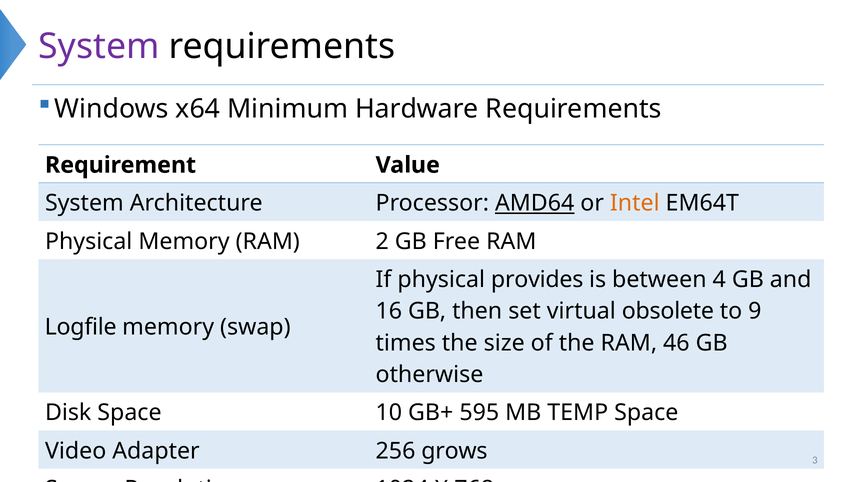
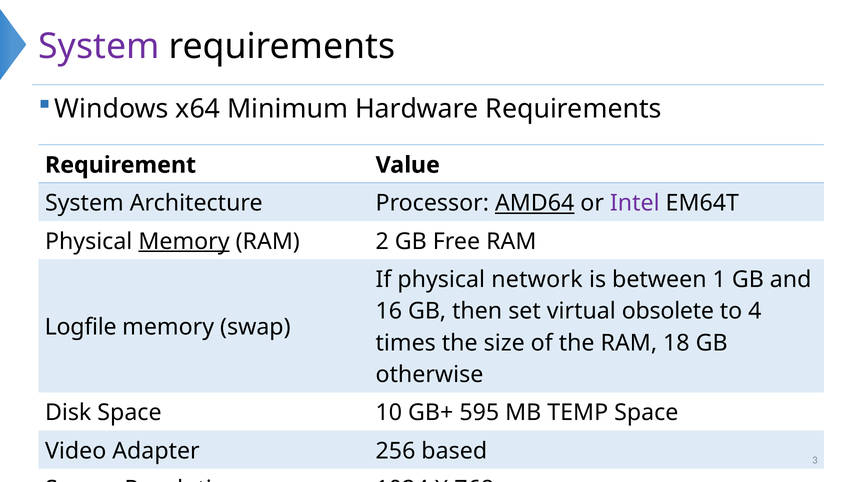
Intel colour: orange -> purple (635, 203)
Memory underline: none -> present (184, 241)
provides: provides -> network (537, 279)
4: 4 -> 1 (719, 279)
9: 9 -> 4 (755, 311)
46: 46 -> 18 (676, 343)
grows: grows -> based (454, 450)
